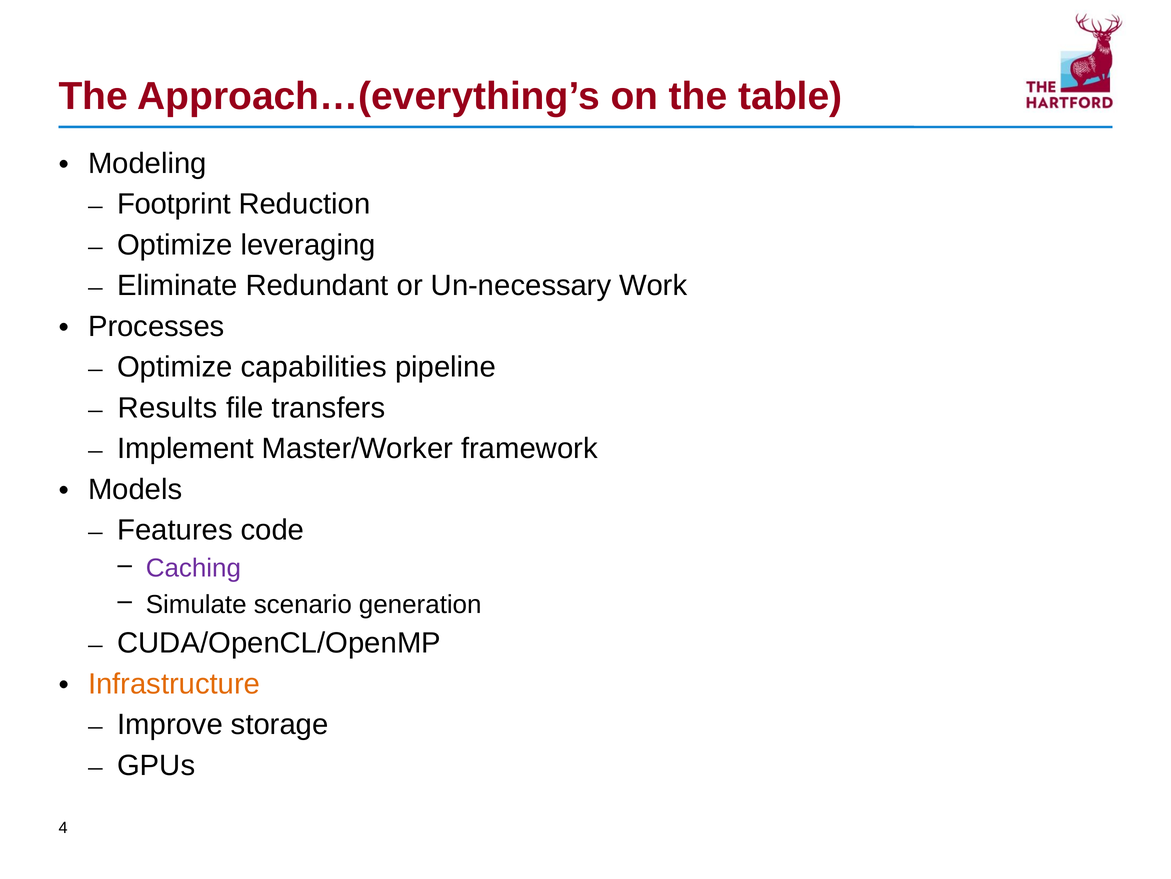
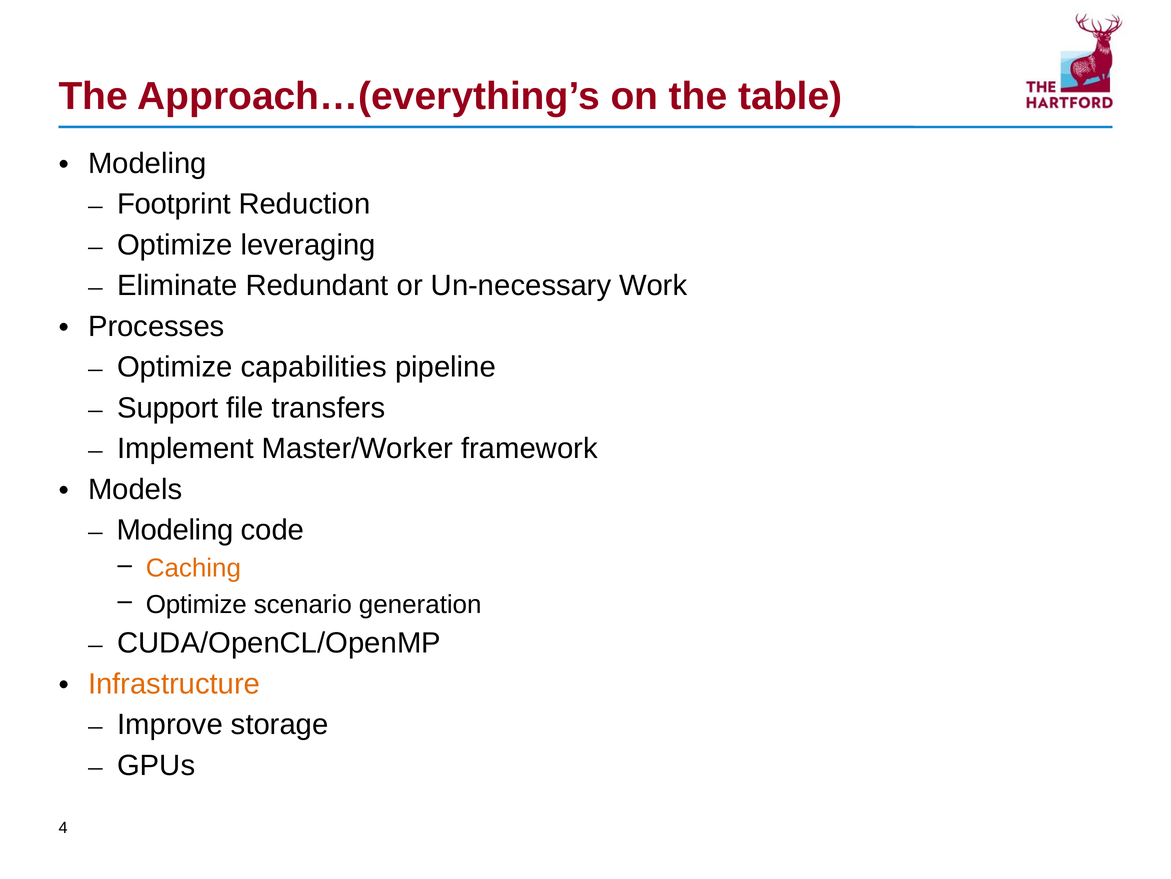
Results: Results -> Support (168, 408)
Features: Features -> Modeling (175, 530)
Caching colour: purple -> orange (193, 568)
Simulate: Simulate -> Optimize (196, 604)
